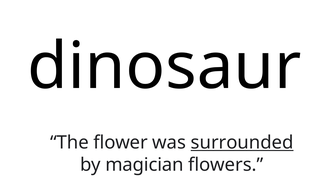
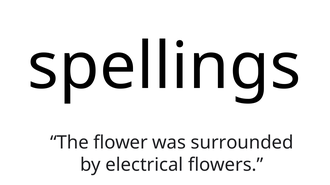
dinosaur: dinosaur -> spellings (164, 67)
surrounded underline: present -> none (242, 143)
magician: magician -> electrical (144, 165)
